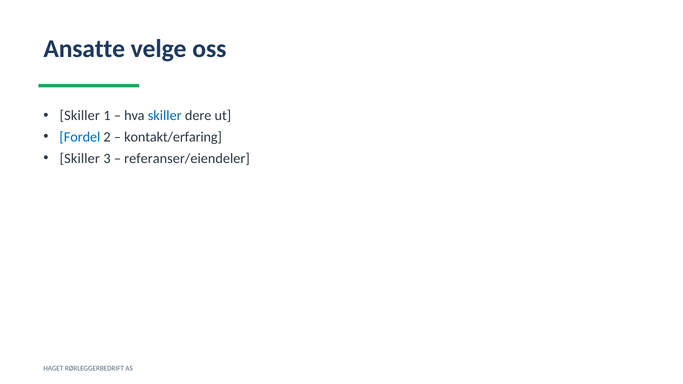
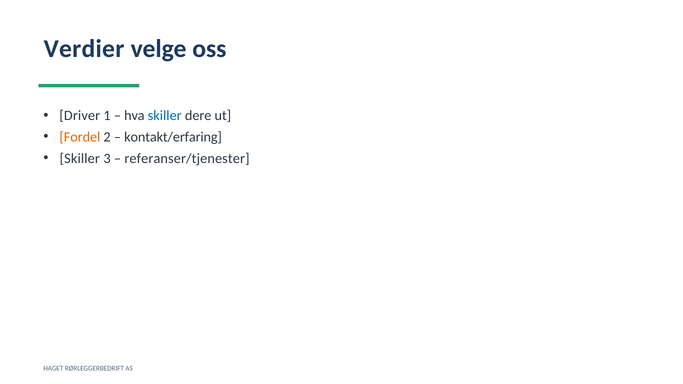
Ansatte: Ansatte -> Verdier (84, 49)
Skiller: Skiller -> Driver (80, 116)
Fordel colour: blue -> orange (80, 137)
referanser/eiendeler: referanser/eiendeler -> referanser/tjenester (187, 158)
